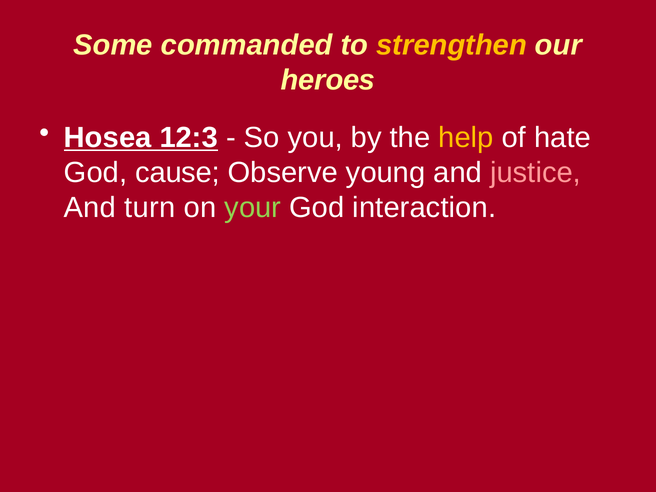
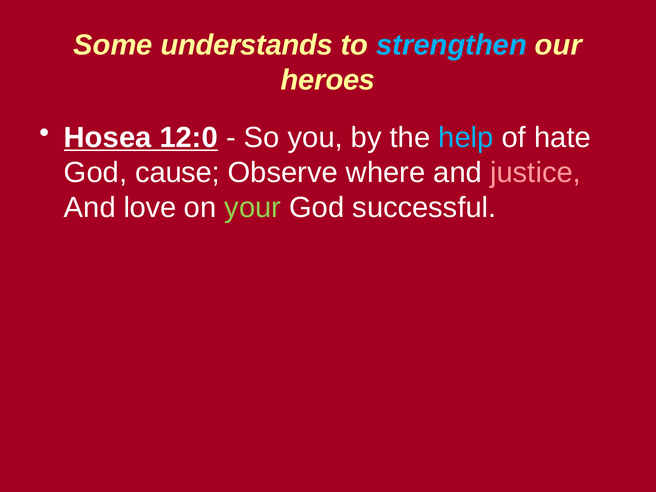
commanded: commanded -> understands (247, 45)
strengthen colour: yellow -> light blue (452, 45)
12:3: 12:3 -> 12:0 (189, 138)
help colour: yellow -> light blue (466, 138)
young: young -> where (386, 173)
turn: turn -> love (150, 208)
interaction: interaction -> successful (424, 208)
